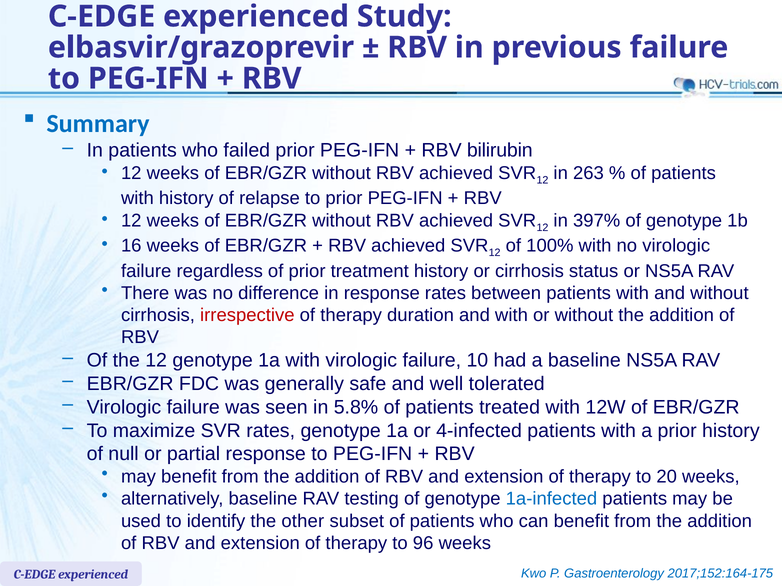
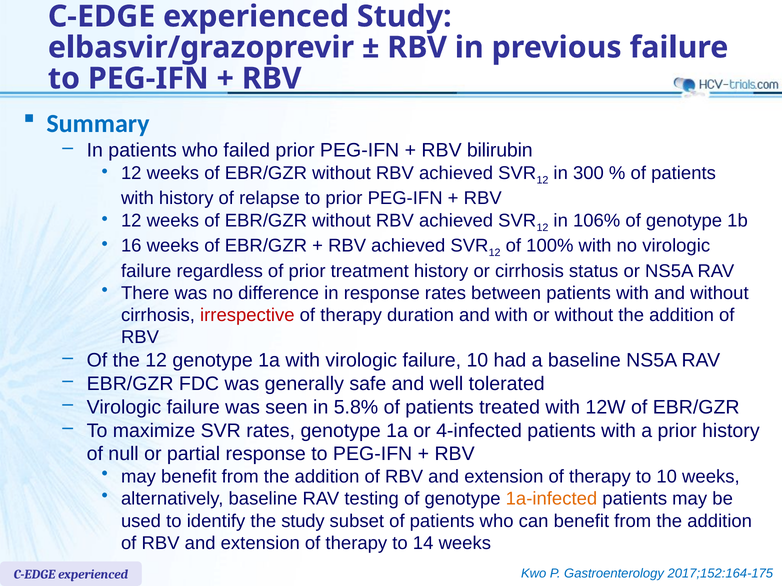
263: 263 -> 300 (588, 173)
397%: 397% -> 106% (597, 221)
to 20: 20 -> 10 (667, 477)
1a-infected colour: blue -> orange (551, 499)
the other: other -> study (303, 521)
96: 96 -> 14 (423, 544)
